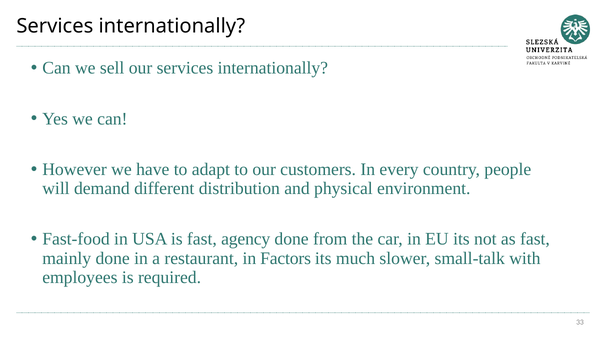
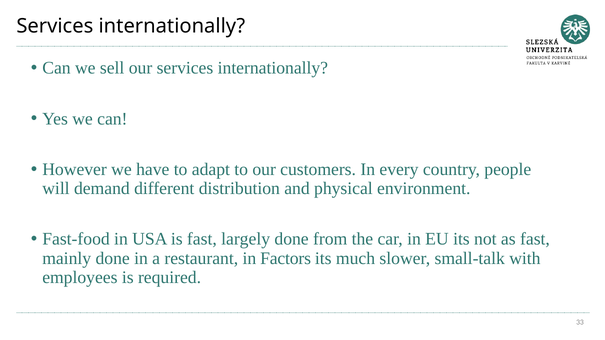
agency: agency -> largely (246, 239)
